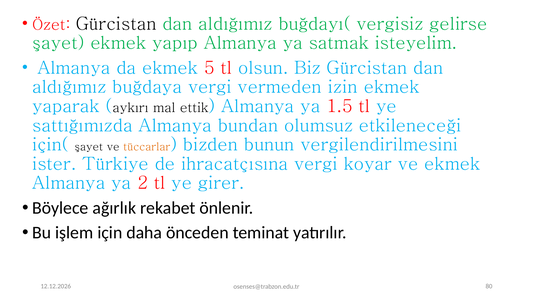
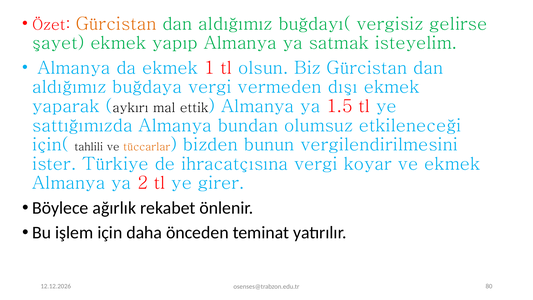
Gürcistan colour: black -> orange (116, 24)
5: 5 -> 1 (209, 68)
izin: izin -> dışı (343, 87)
için( şayet: şayet -> tahlili (89, 147)
